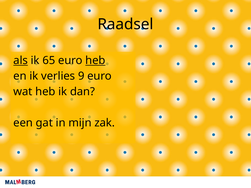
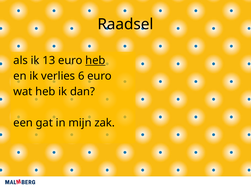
als underline: present -> none (21, 61)
65: 65 -> 13 (49, 61)
9: 9 -> 6 (81, 76)
